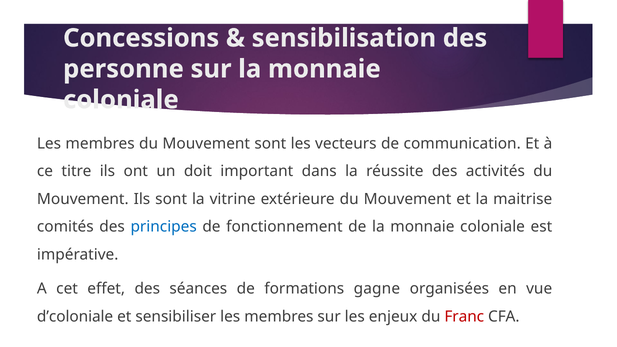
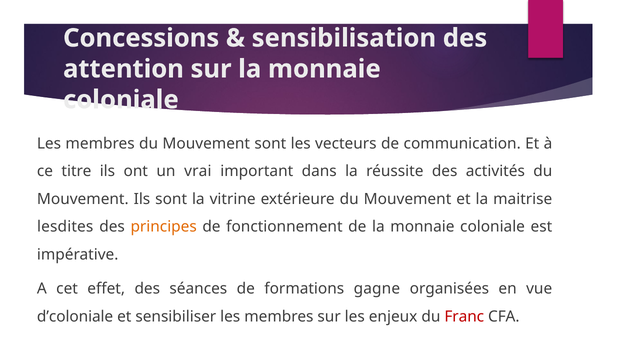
personne: personne -> attention (124, 69)
doit: doit -> vrai (198, 171)
comités: comités -> lesdites (65, 227)
principes colour: blue -> orange (164, 227)
